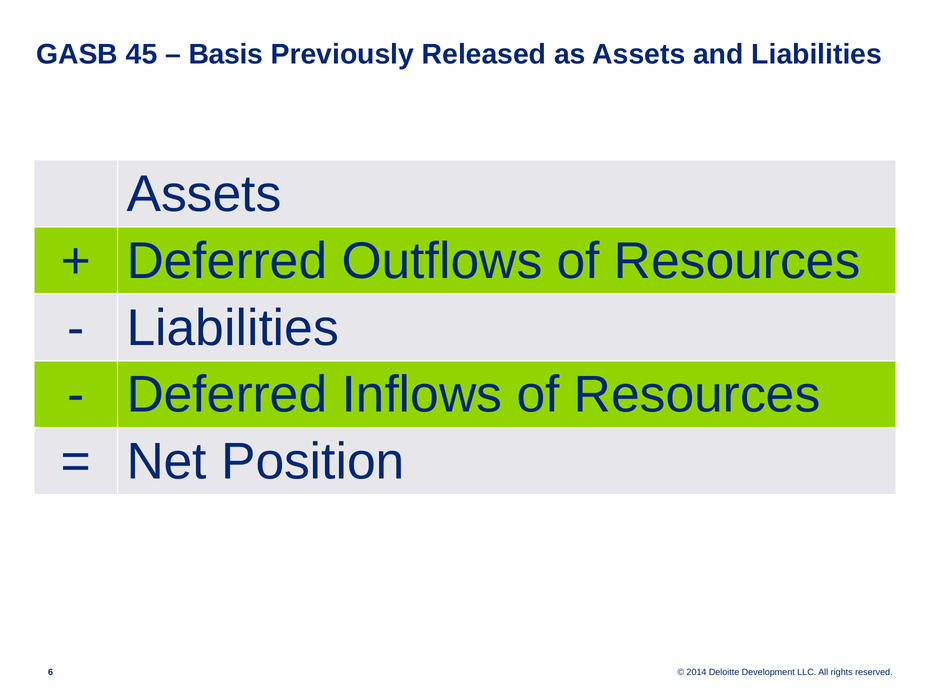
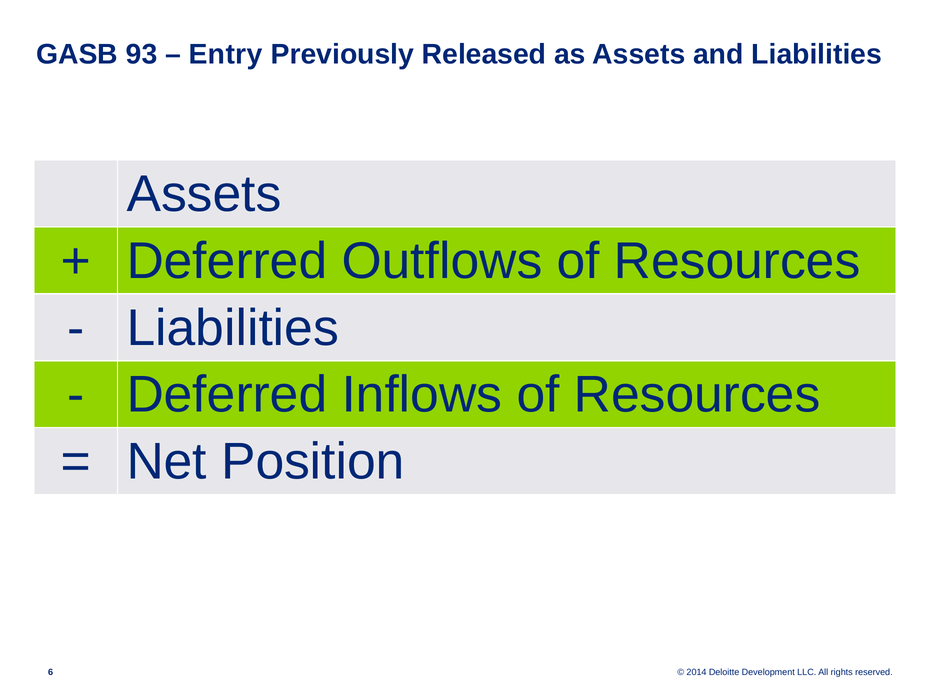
45: 45 -> 93 (142, 55)
Basis: Basis -> Entry (226, 55)
